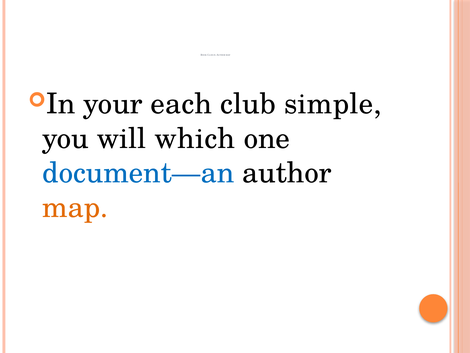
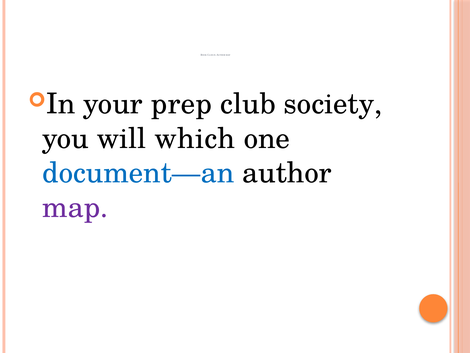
each: each -> prep (181, 104)
simple: simple -> society (333, 104)
map colour: orange -> purple (75, 207)
